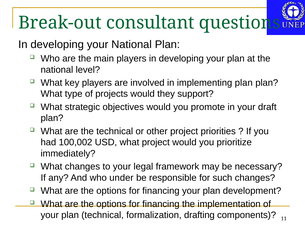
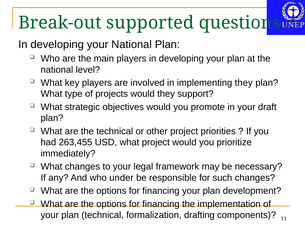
consultant: consultant -> supported (150, 23)
implementing plan: plan -> they (244, 83)
100,002: 100,002 -> 263,455 (76, 142)
